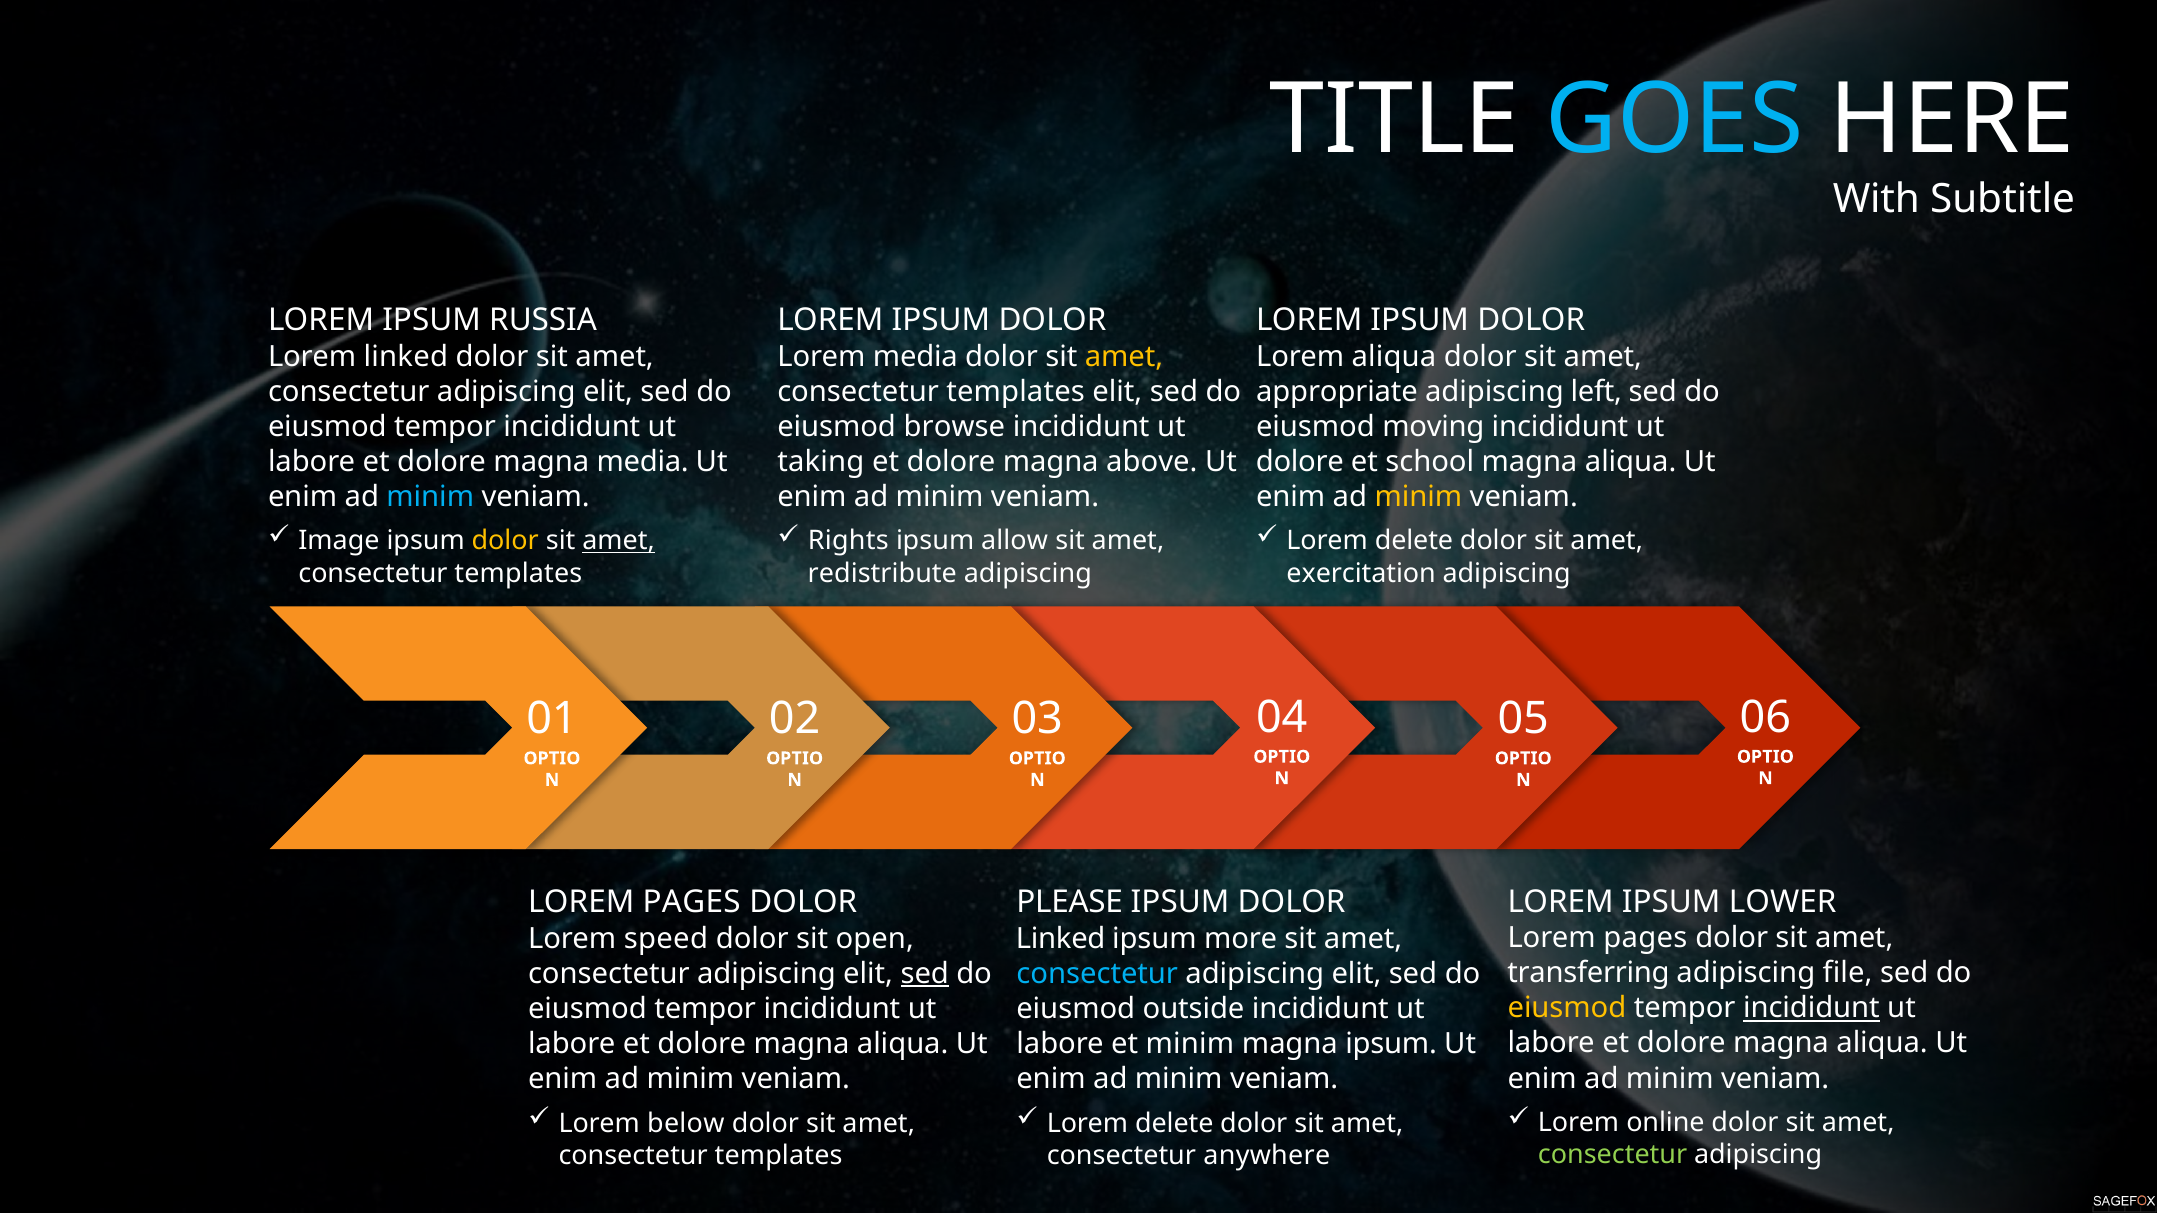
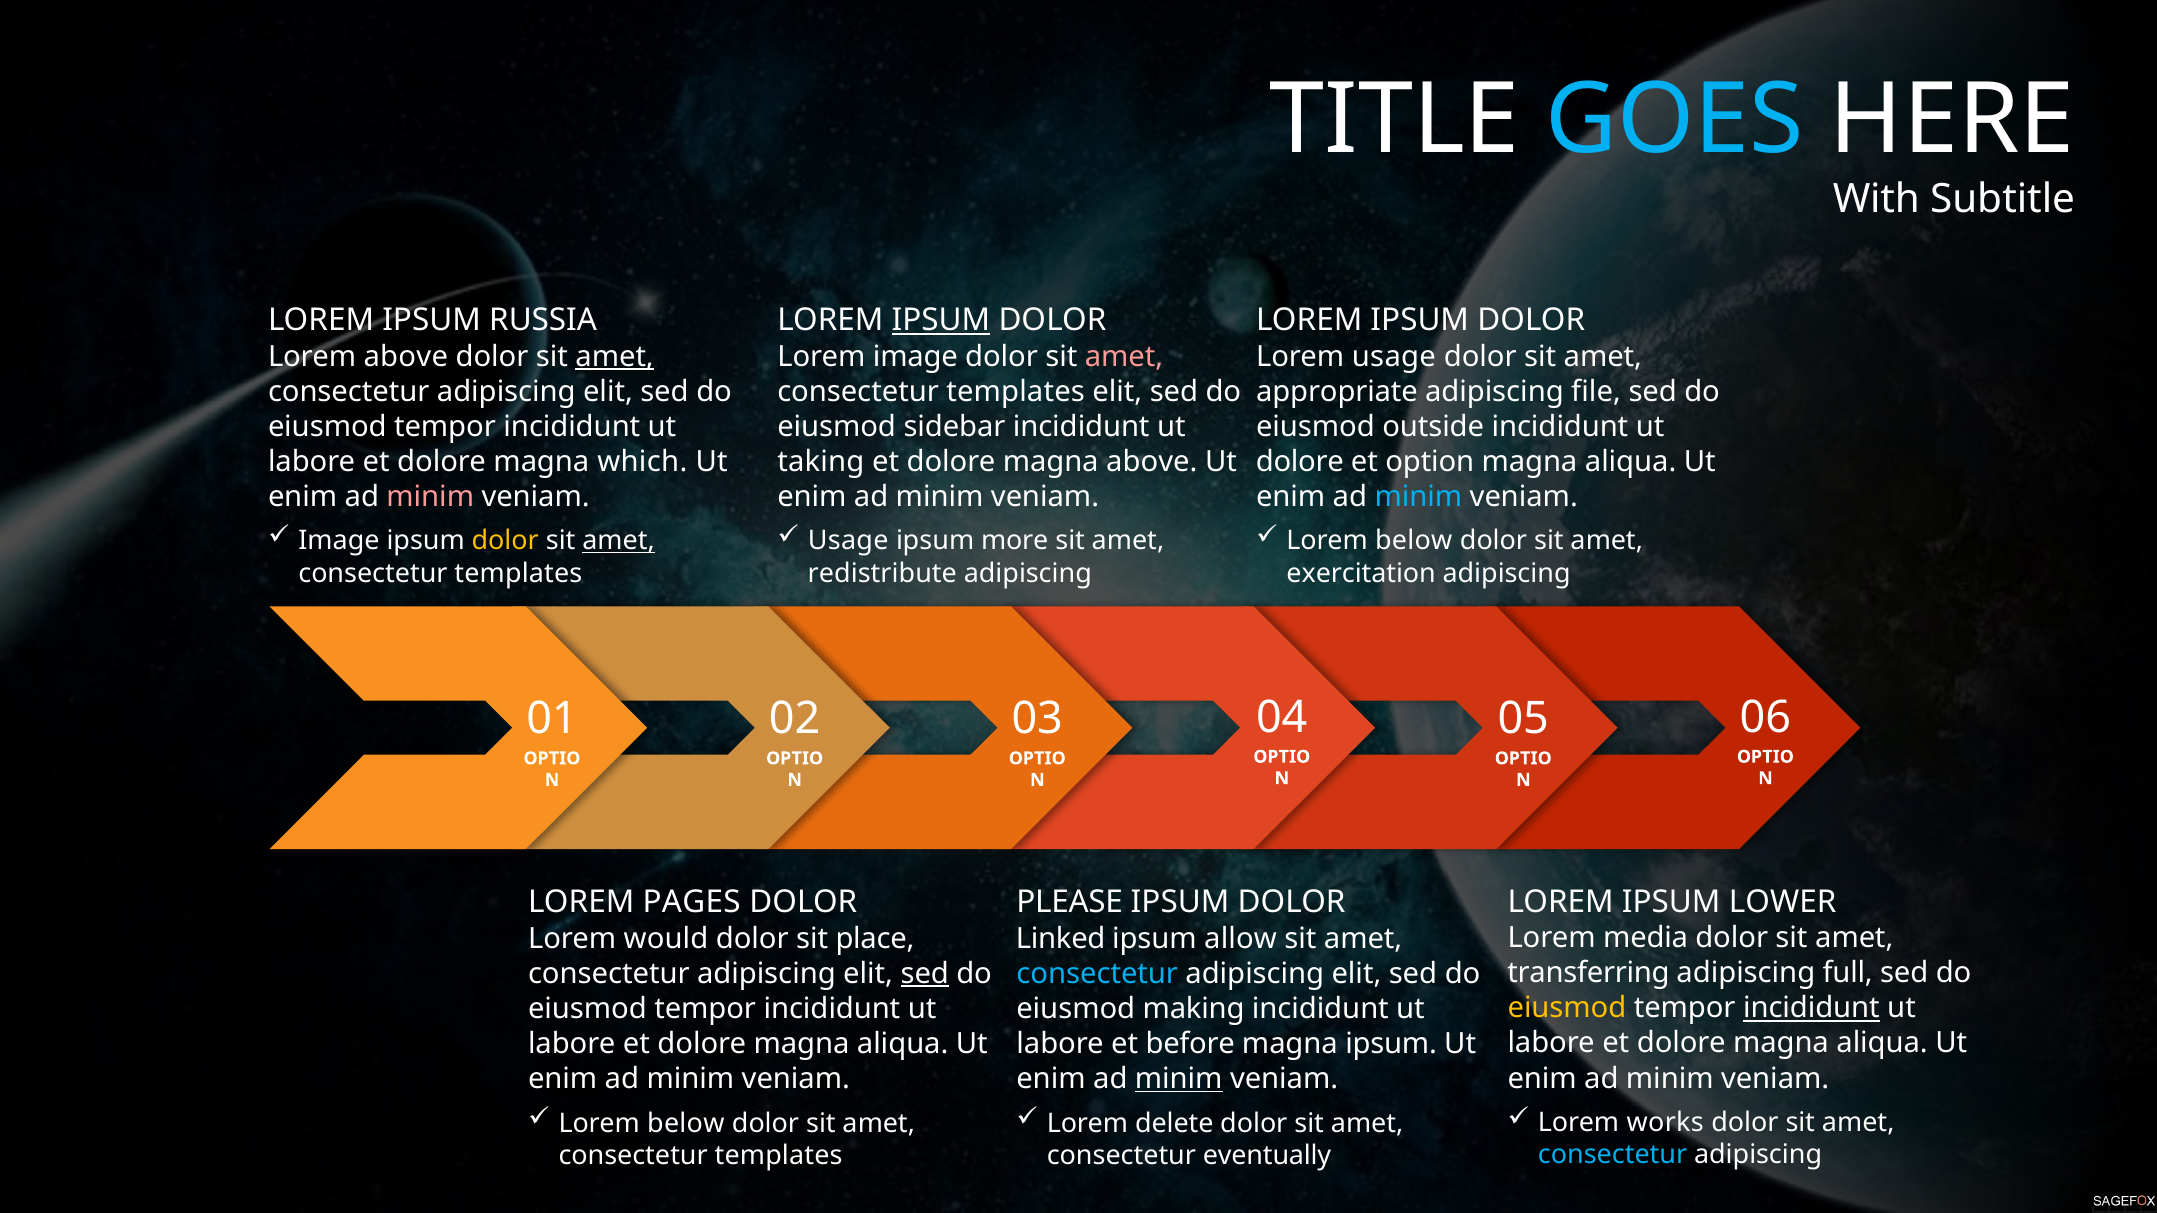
IPSUM underline: none -> present (941, 320)
Lorem linked: linked -> above (406, 357)
amet underline: none -> present (615, 357)
Lorem media: media -> image (915, 357)
amet colour: yellow -> pink (1124, 357)
Lorem aliqua: aliqua -> usage (1394, 357)
left: left -> file (1596, 392)
browse: browse -> sidebar (954, 427)
moving: moving -> outside (1433, 427)
magna media: media -> which (642, 462)
school: school -> option (1430, 462)
minim colour: light blue -> pink (430, 497)
minim colour: yellow -> light blue (1418, 497)
Rights: Rights -> Usage (848, 541)
allow: allow -> more (1015, 541)
delete: delete -> below (1414, 541)
pages: pages -> media (1646, 938)
speed: speed -> would (666, 939)
open: open -> place (875, 939)
more: more -> allow (1241, 939)
file: file -> full (1848, 973)
outside: outside -> making (1194, 1009)
et minim: minim -> before (1190, 1044)
minim underline: none -> present (1179, 1079)
online: online -> works (1665, 1123)
consectetur colour: light green -> light blue (1613, 1155)
anywhere: anywhere -> eventually (1267, 1156)
